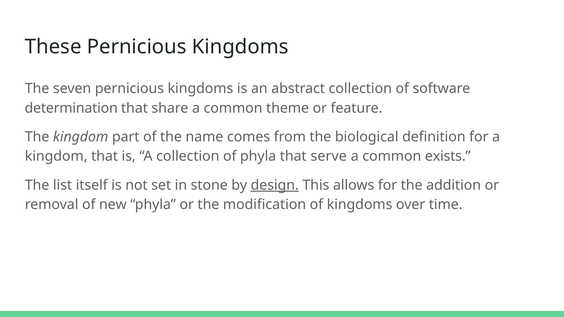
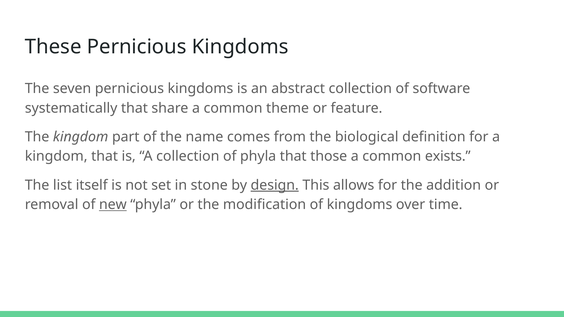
determination: determination -> systematically (71, 108)
serve: serve -> those (329, 156)
new underline: none -> present (113, 205)
